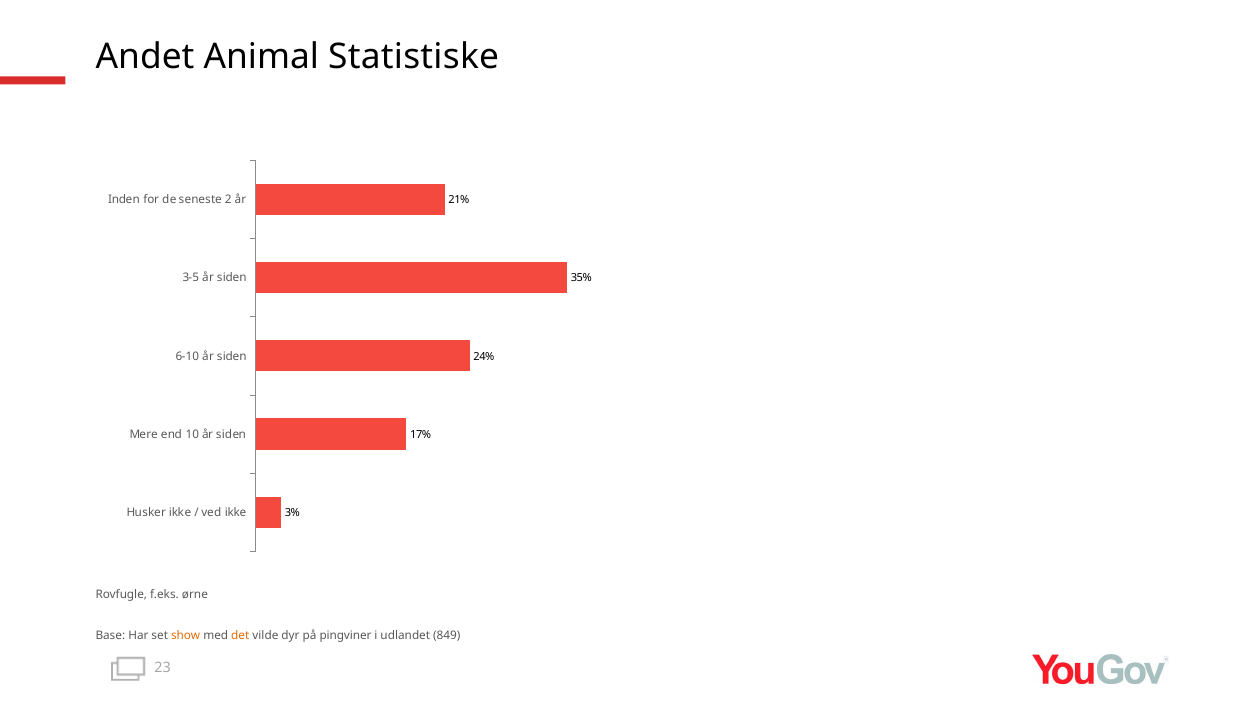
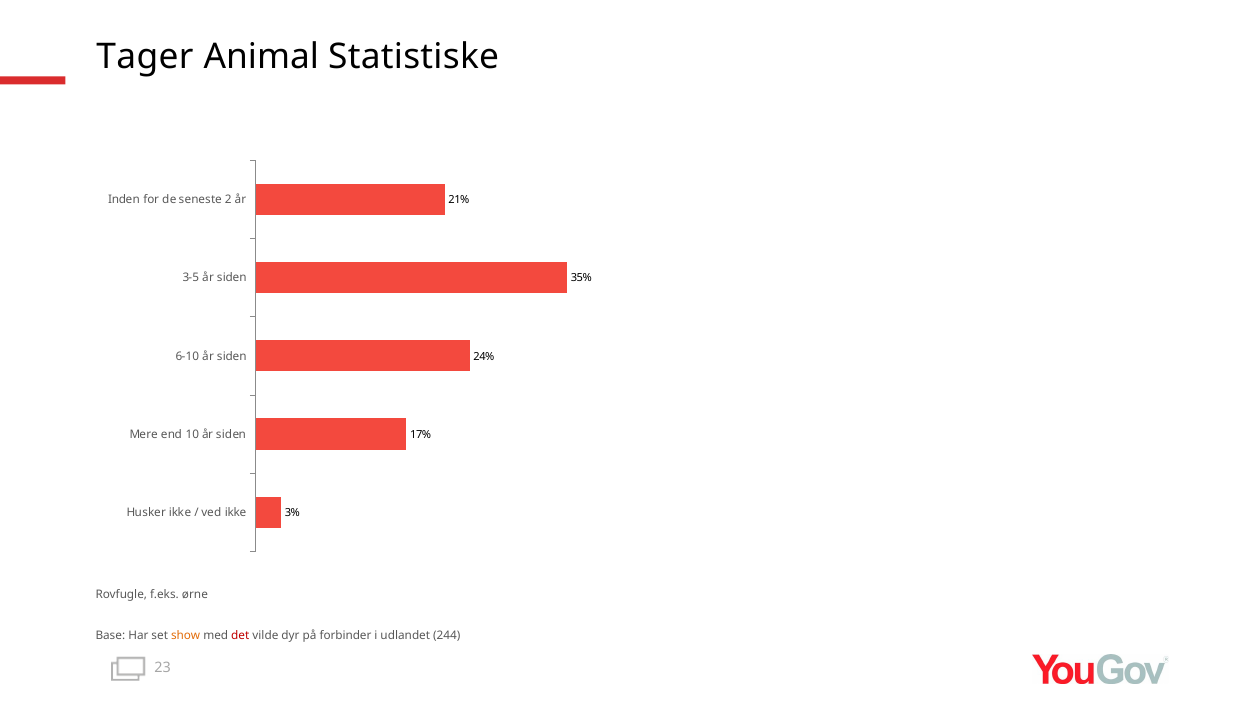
Andet: Andet -> Tager (145, 57)
det colour: orange -> red (240, 635)
pingviner: pingviner -> forbinder (345, 635)
849: 849 -> 244 (447, 635)
